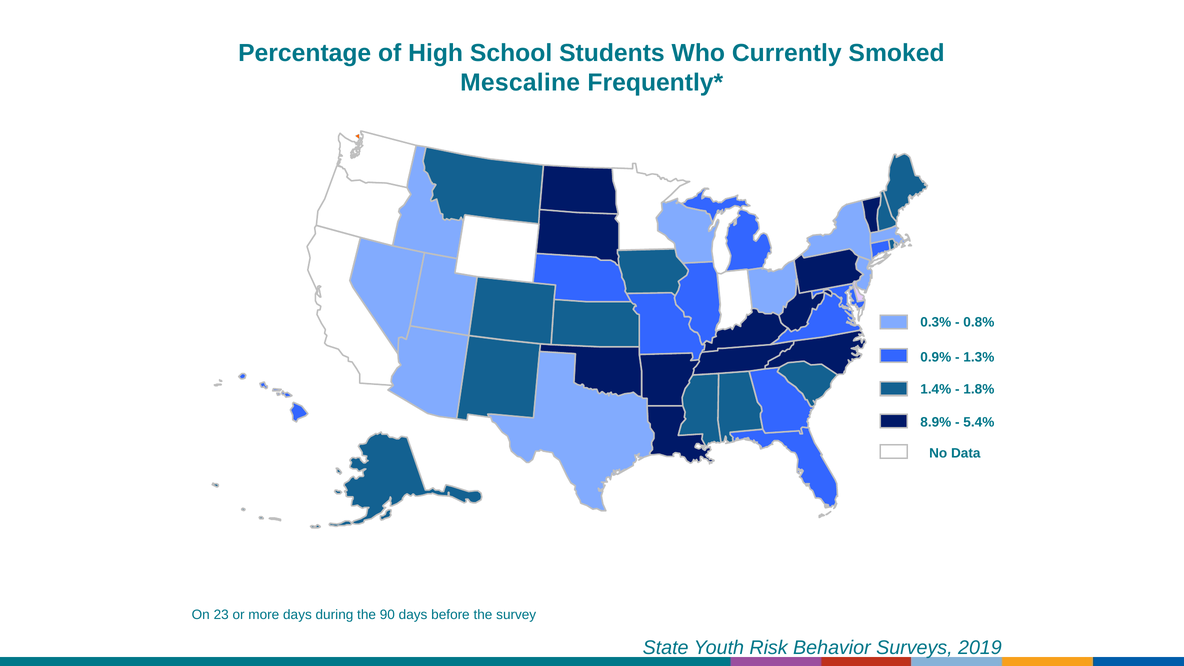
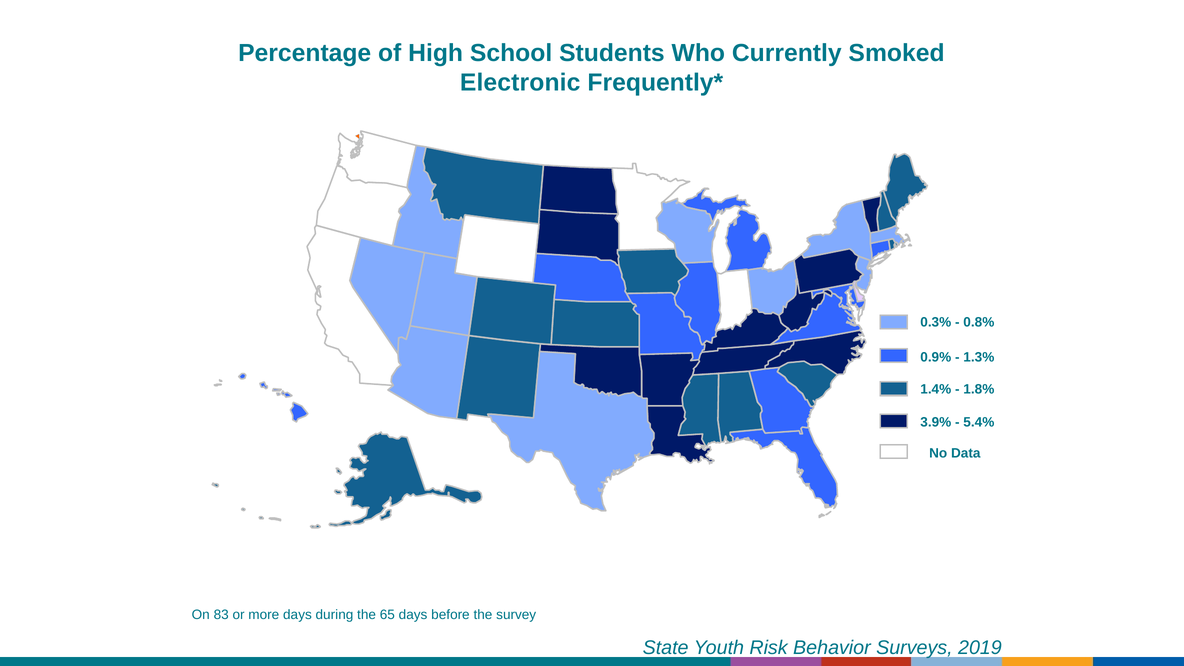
Mescaline: Mescaline -> Electronic (520, 83)
8.9%: 8.9% -> 3.9% (936, 422)
23: 23 -> 83 (221, 615)
90: 90 -> 65 (387, 615)
